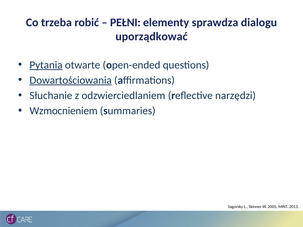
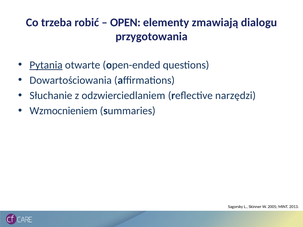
PEŁNI: PEŁNI -> OPEN (125, 22)
sprawdza: sprawdza -> zmawiają (215, 22)
uporządkować: uporządkować -> przygotowania (152, 37)
Dowartościowania underline: present -> none (71, 80)
